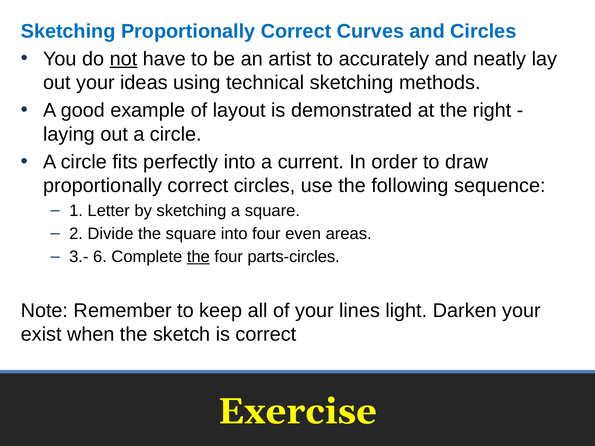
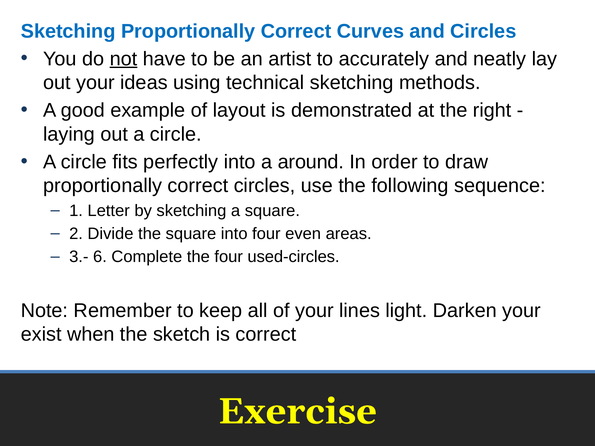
current: current -> around (311, 162)
the underline: present -> none (198, 257)
parts-circles: parts-circles -> used-circles (294, 257)
